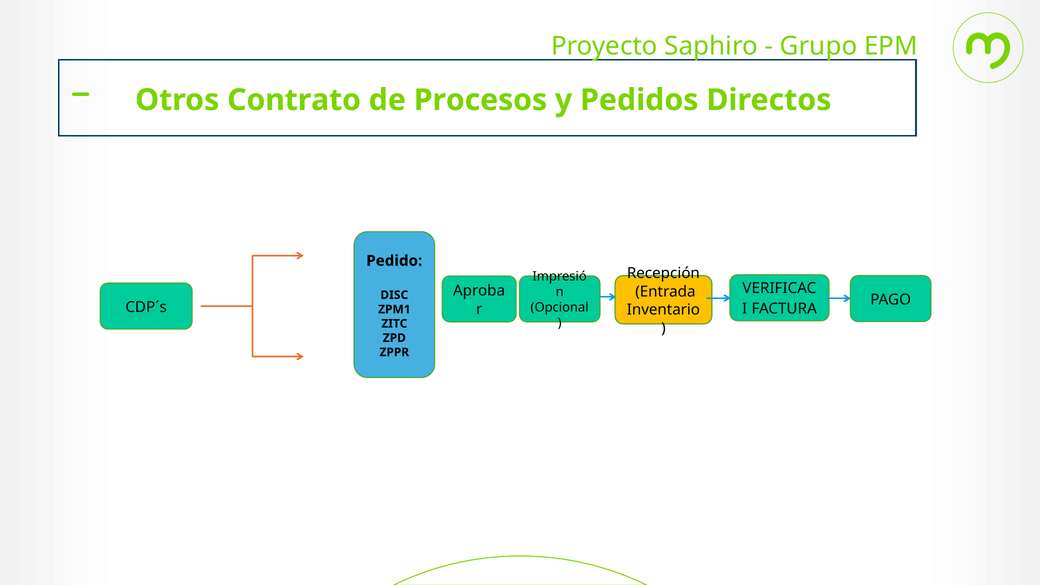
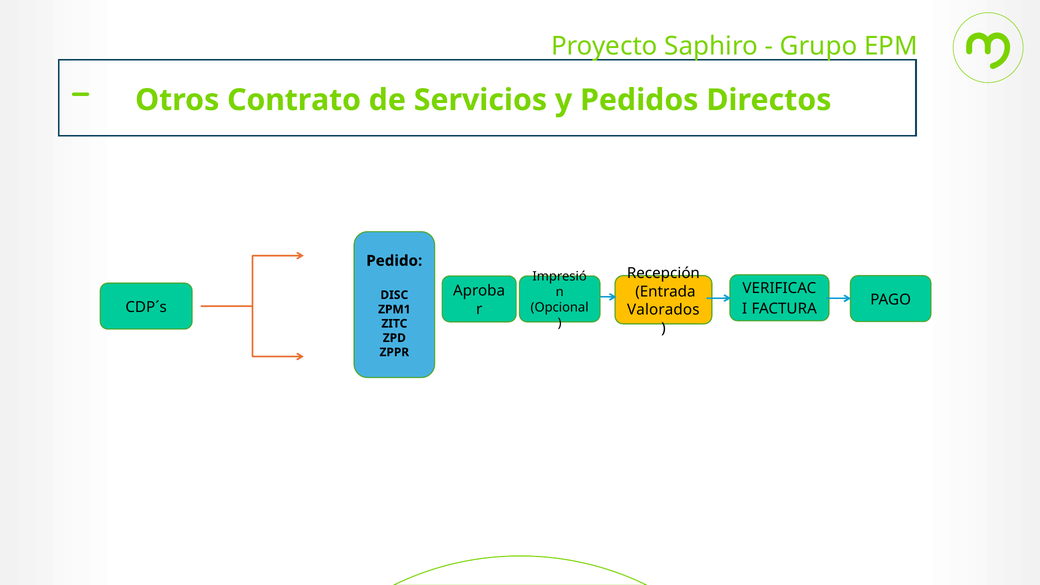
Procesos: Procesos -> Servicios (480, 100)
Inventario: Inventario -> Valorados (663, 310)
